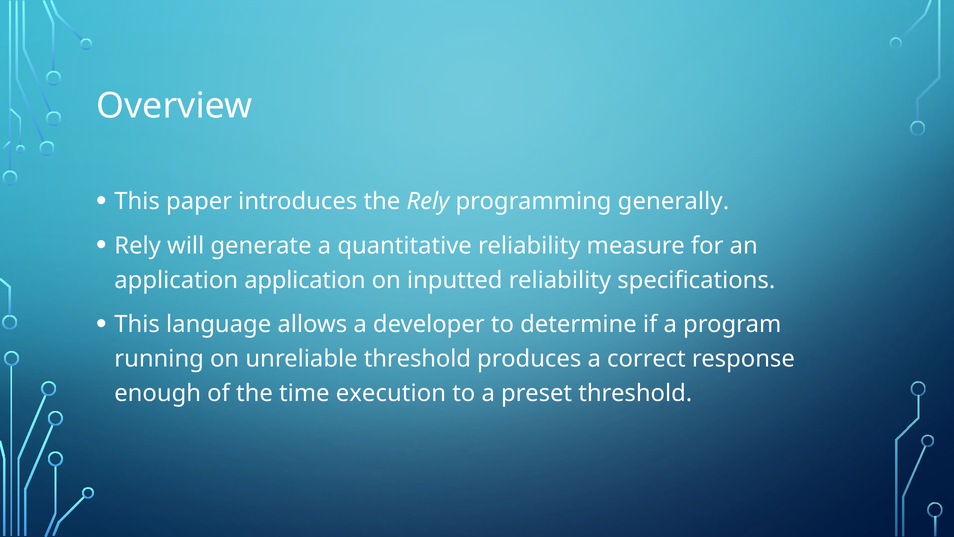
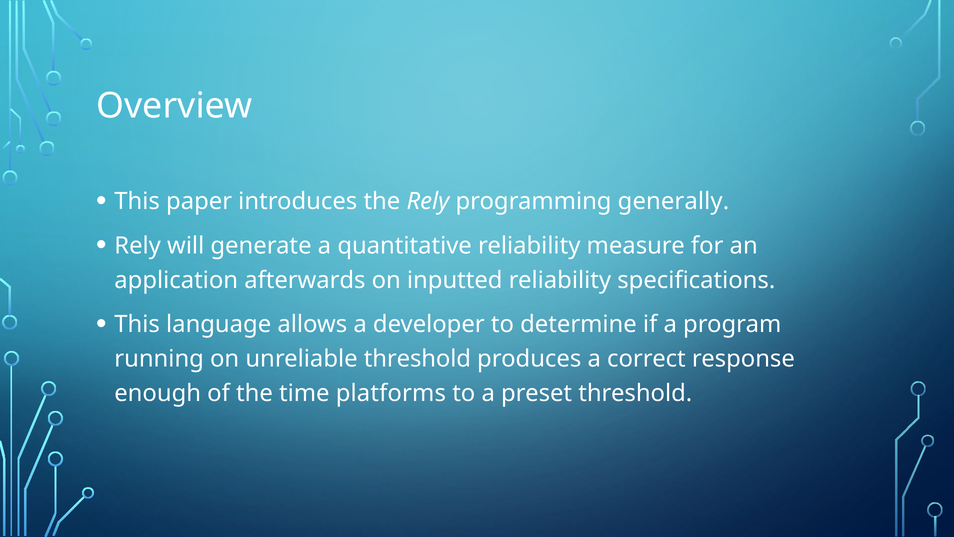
application application: application -> afterwards (305, 280)
execution: execution -> platforms (391, 393)
